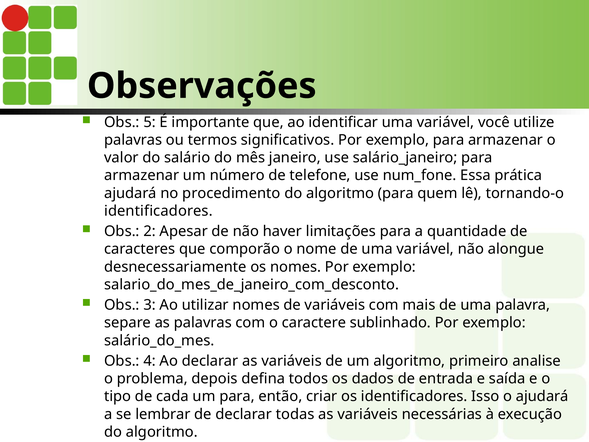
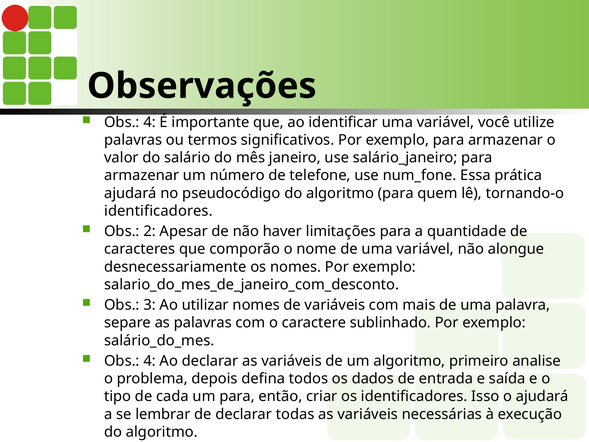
5: 5 -> 4 (150, 122)
procedimento: procedimento -> pseudocódigo (231, 193)
